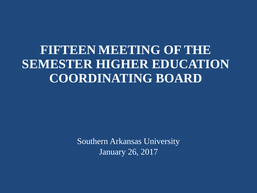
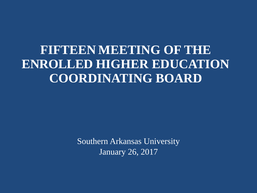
SEMESTER: SEMESTER -> ENROLLED (57, 64)
